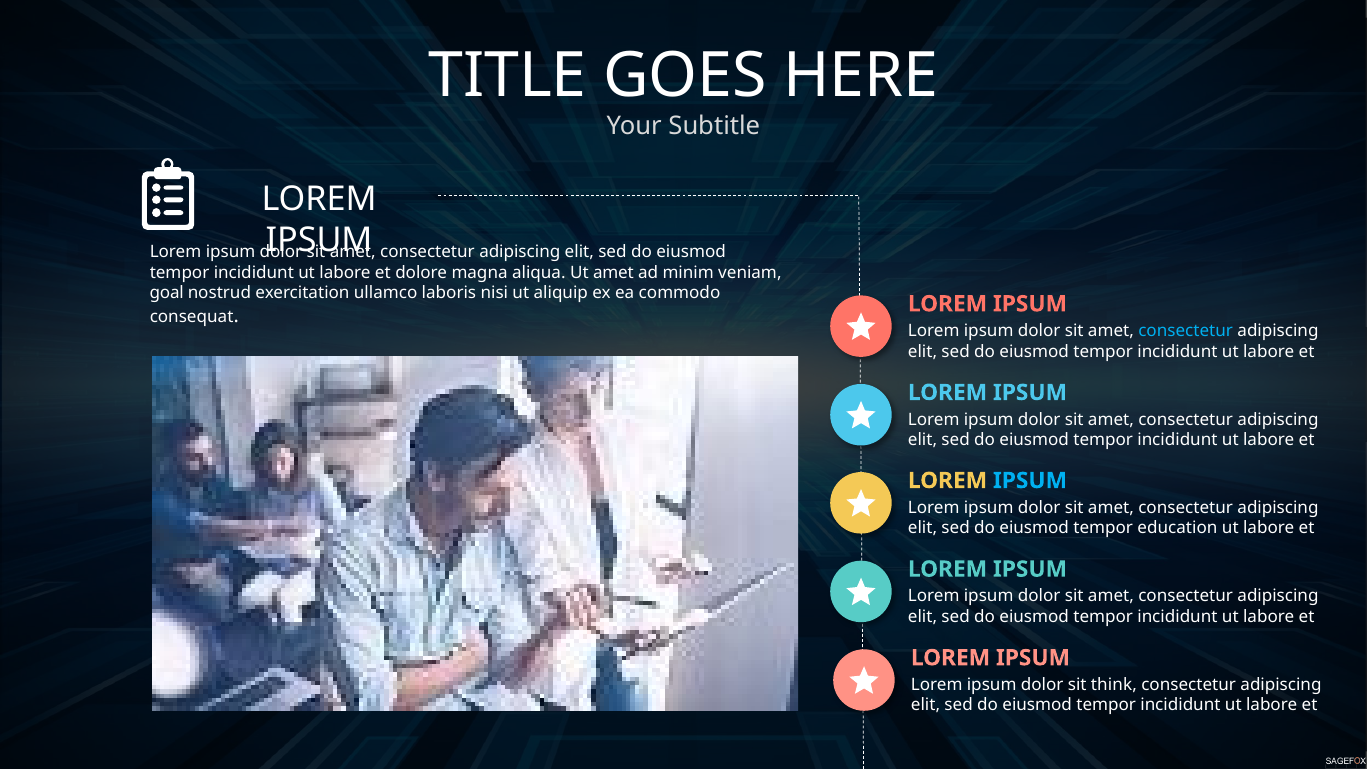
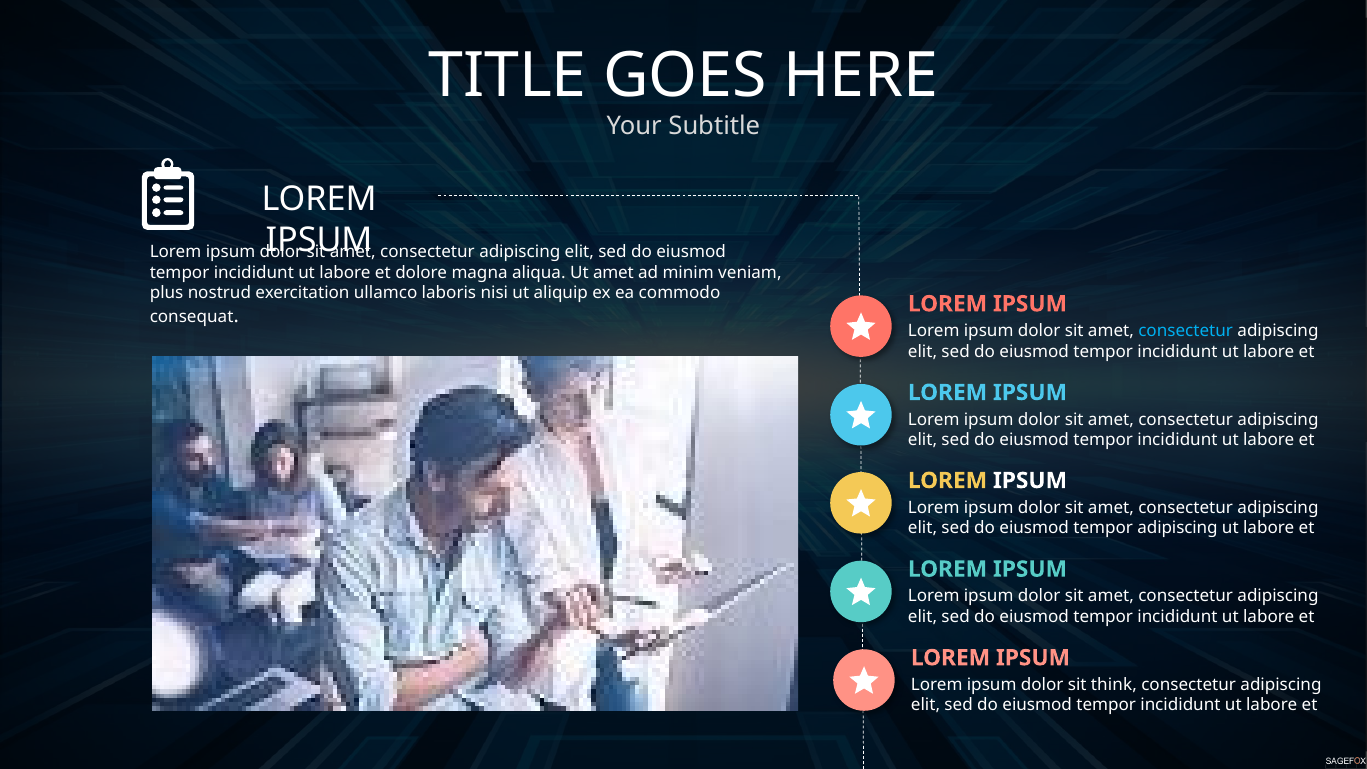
goal: goal -> plus (167, 293)
IPSUM colour: light blue -> white (1030, 481)
tempor education: education -> adipiscing (1178, 528)
